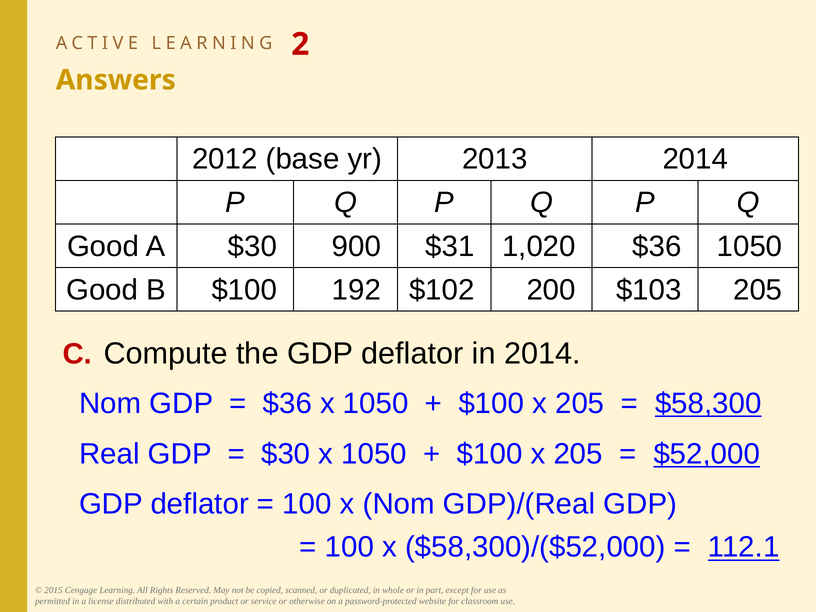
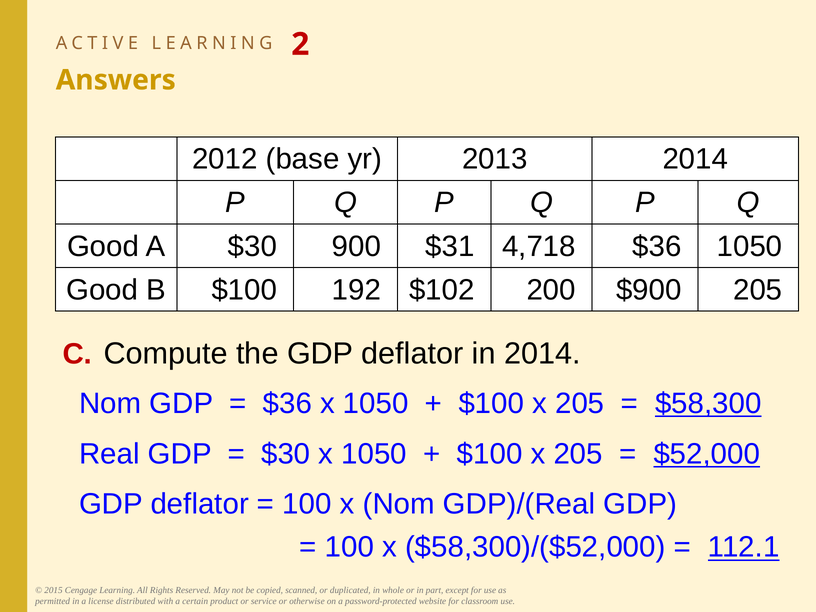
1,020: 1,020 -> 4,718 (539, 246)
$103: $103 -> $900 (649, 290)
